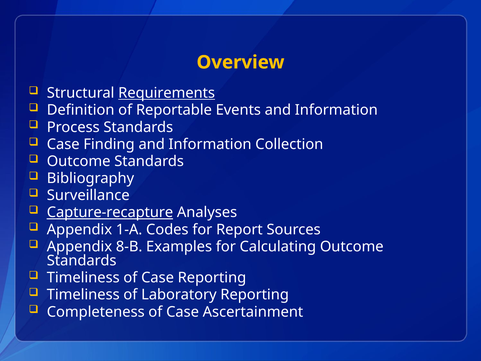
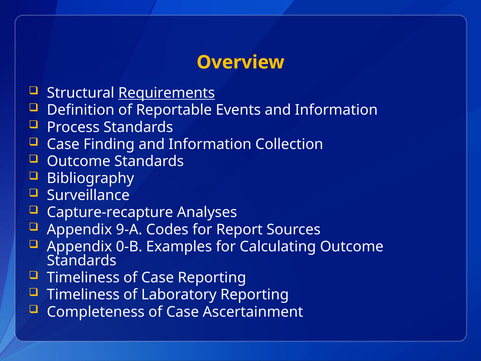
Capture-recapture underline: present -> none (110, 212)
1-A: 1-A -> 9-A (129, 229)
8-B: 8-B -> 0-B (129, 246)
